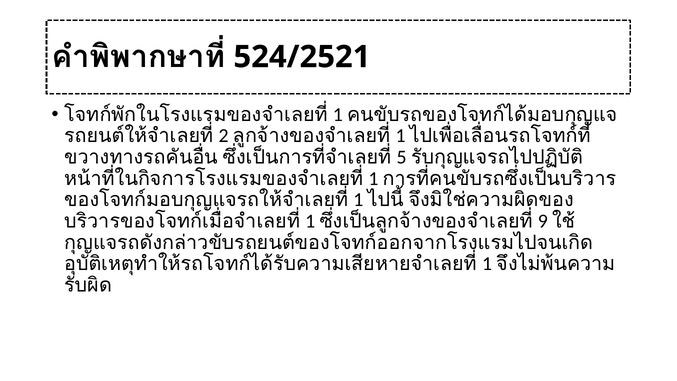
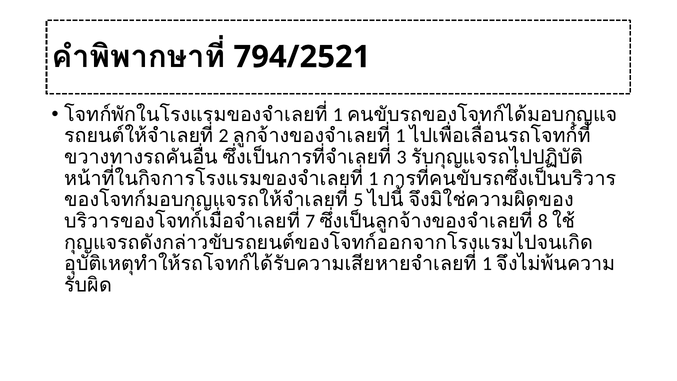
524/2521: 524/2521 -> 794/2521 (302, 57)
5: 5 -> 3 (402, 157)
1: 1 -> 5 (358, 200)
1: 1 -> 7 (310, 221)
9: 9 -> 8 (543, 221)
